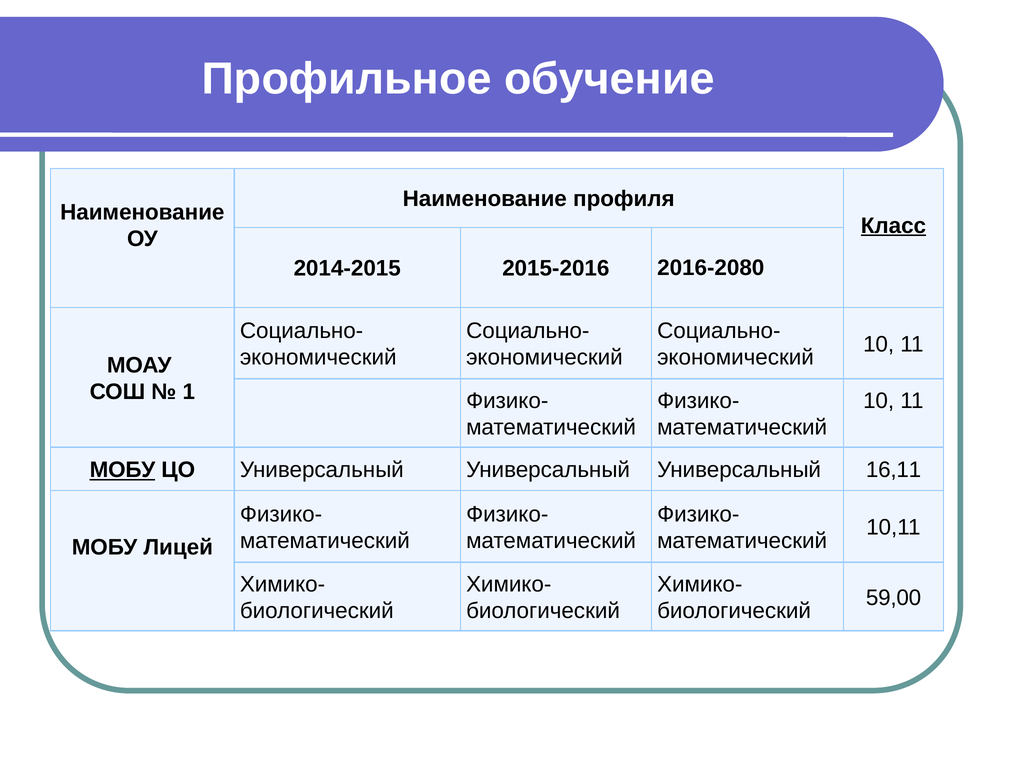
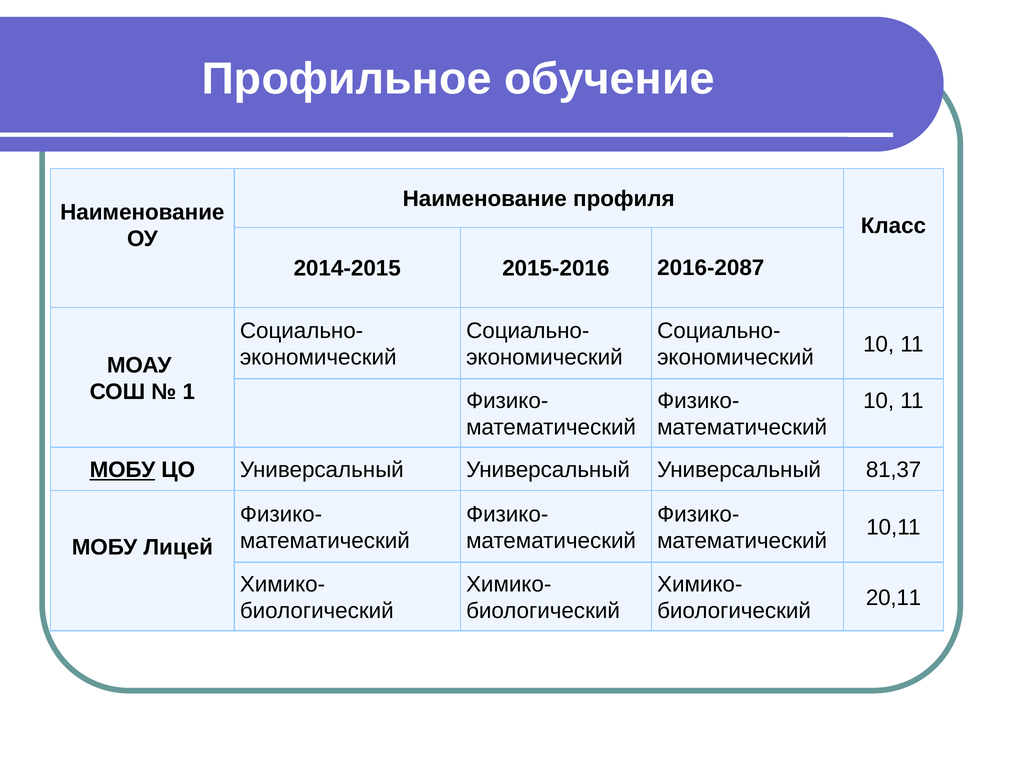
Класс underline: present -> none (893, 226)
2016-2080: 2016-2080 -> 2016-2087 (711, 268)
16,11: 16,11 -> 81,37 (894, 470)
59,00: 59,00 -> 20,11 (894, 598)
